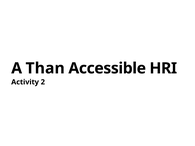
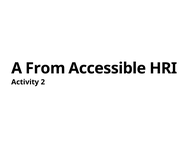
Than: Than -> From (45, 68)
